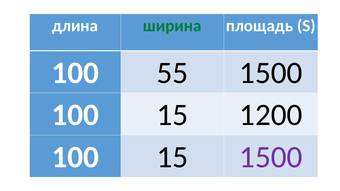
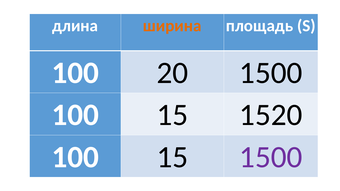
ширина colour: green -> orange (172, 26)
55: 55 -> 20 (172, 73)
1200: 1200 -> 1520 (271, 115)
